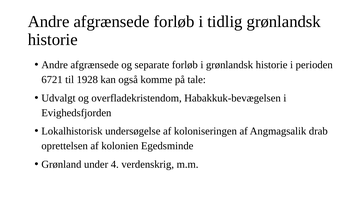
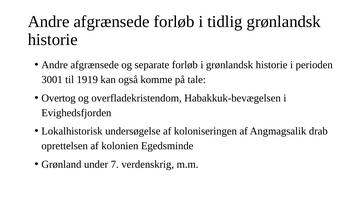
6721: 6721 -> 3001 (52, 80)
1928: 1928 -> 1919 (87, 80)
Udvalgt: Udvalgt -> Overtog (59, 98)
4: 4 -> 7 (115, 164)
